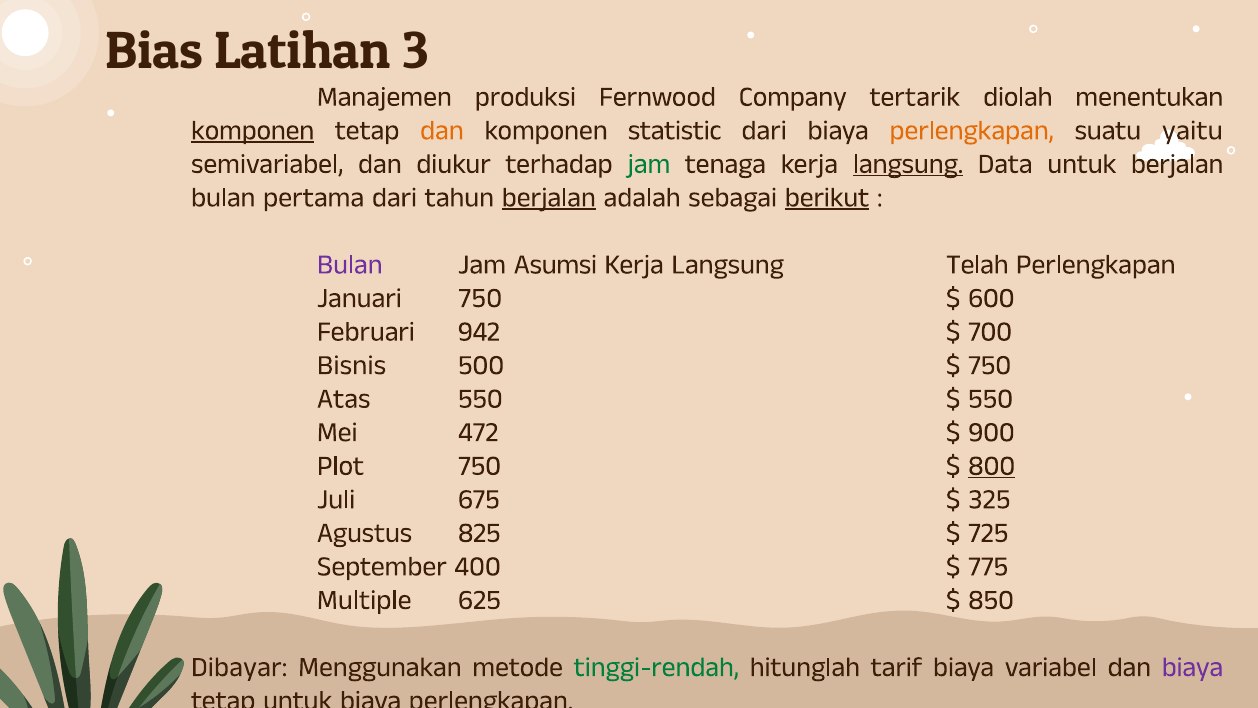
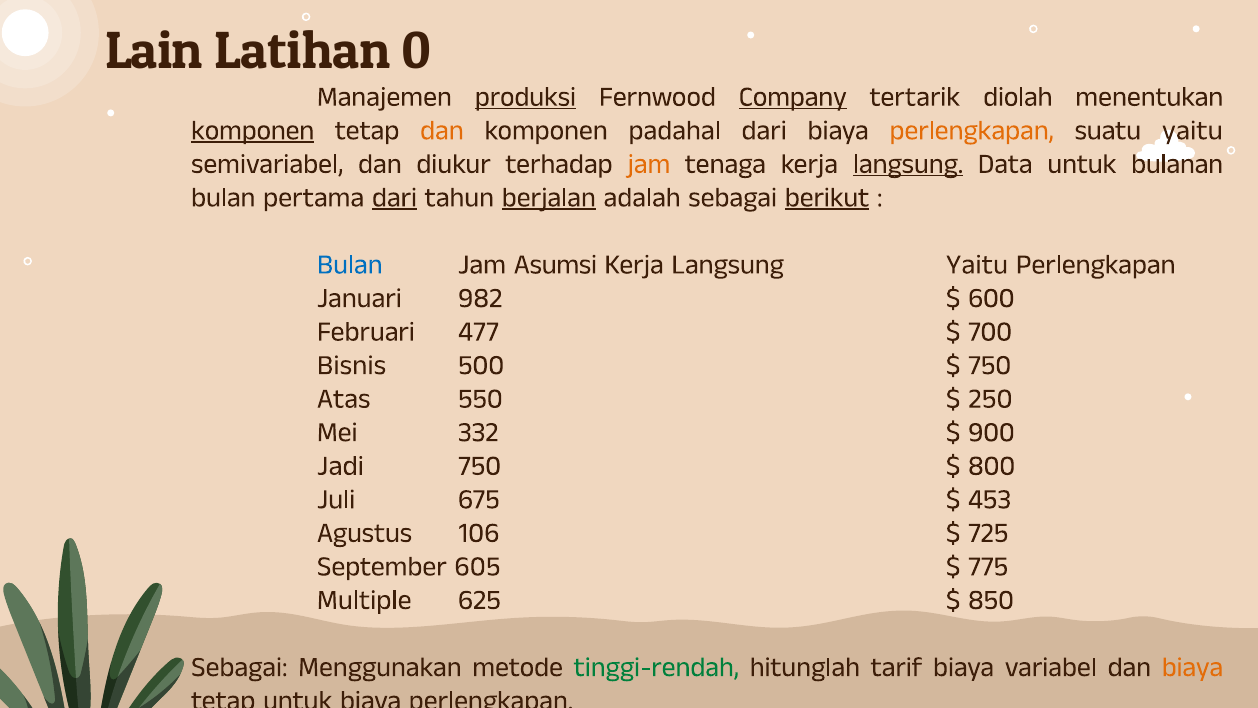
Bias: Bias -> Lain (154, 51)
3: 3 -> 0 (417, 51)
produksi underline: none -> present (525, 96)
Company underline: none -> present (793, 96)
statistic: statistic -> padahal (675, 130)
jam colour: green -> orange (649, 164)
untuk berjalan: berjalan -> bulanan (1177, 164)
dari underline: none -> present (395, 197)
Bulan colour: purple -> blue (350, 264)
Langsung Telah: Telah -> Yaitu (977, 264)
Januari 750: 750 -> 982 (480, 298)
942: 942 -> 477 (479, 331)
550: 550 -> 250 (990, 398)
472: 472 -> 332 (478, 432)
Plot: Plot -> Jadi (340, 465)
800 underline: present -> none (992, 465)
325: 325 -> 453 (990, 499)
825: 825 -> 106 (479, 532)
400: 400 -> 605 (477, 566)
Dibayar: Dibayar -> Sebagai (239, 666)
biaya colour: purple -> orange (1193, 666)
